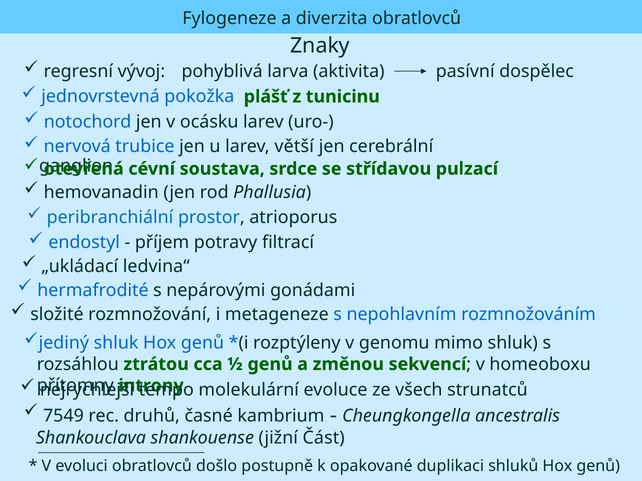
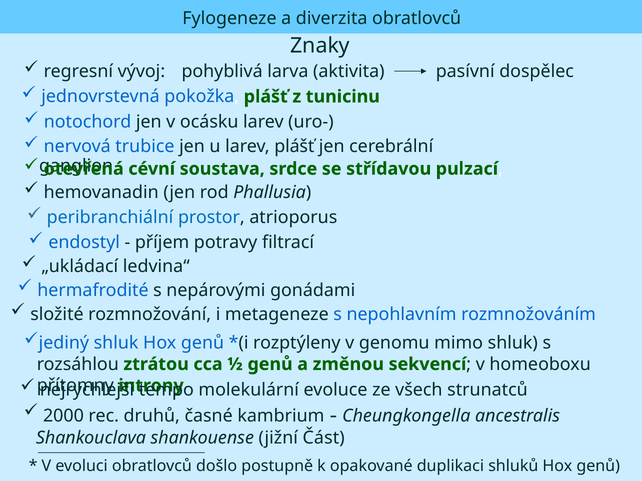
larev větší: větší -> plášť (294, 147)
7549: 7549 -> 2000 (63, 416)
